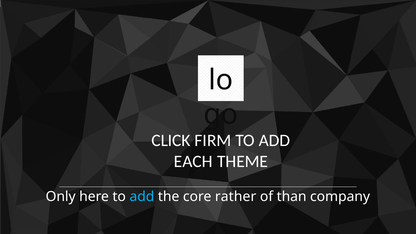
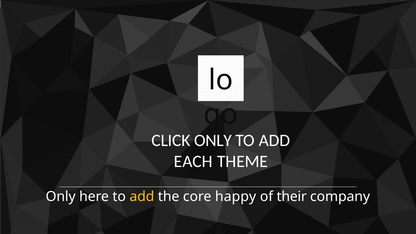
CLICK FIRM: FIRM -> ONLY (213, 141)
add colour: light blue -> yellow (142, 197)
rather: rather -> happy (236, 197)
than: than -> their (292, 197)
